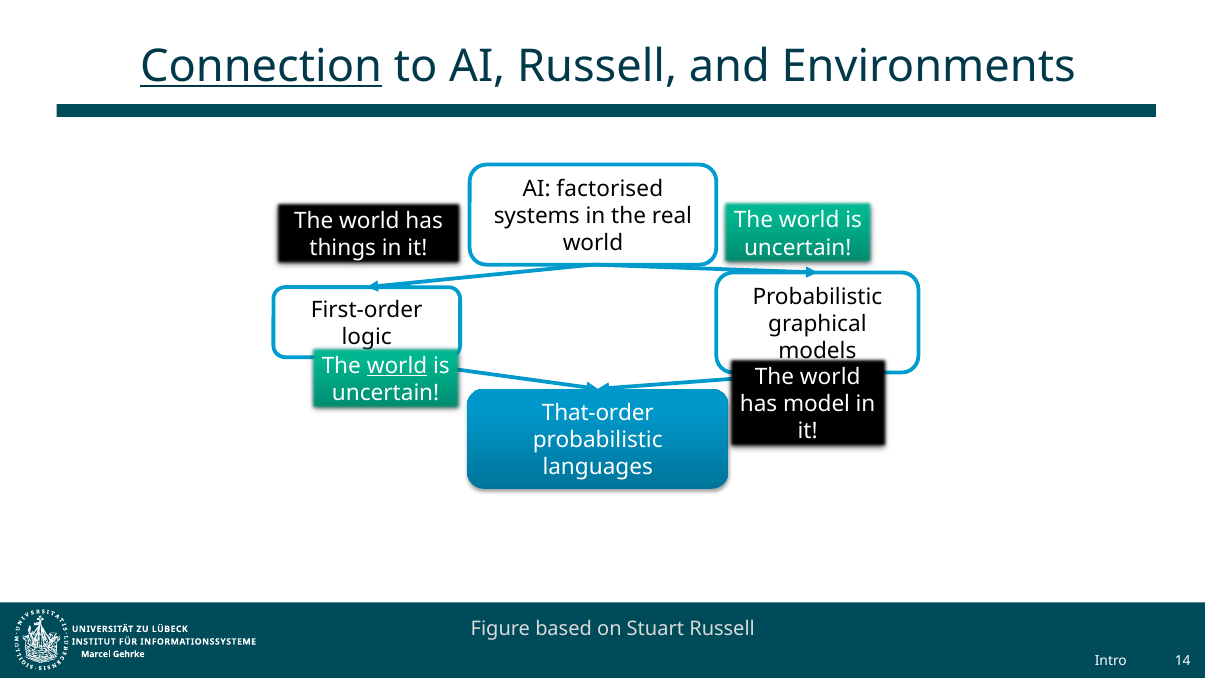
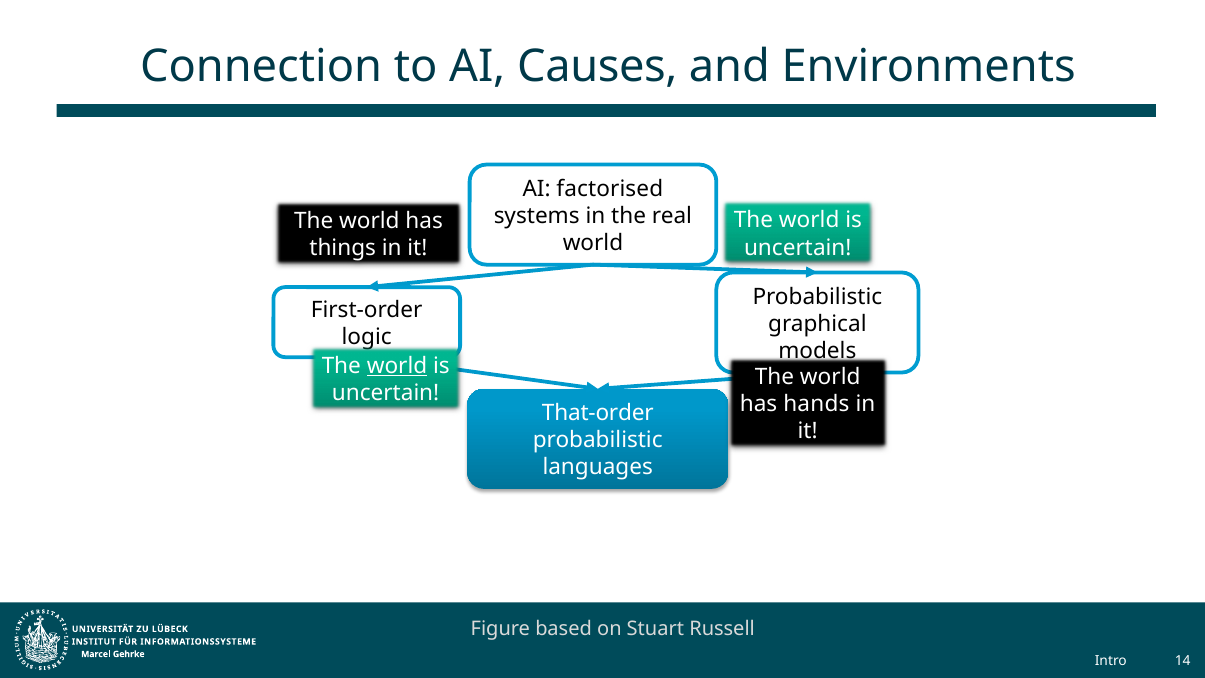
Connection underline: present -> none (261, 67)
AI Russell: Russell -> Causes (597, 67)
model: model -> hands (816, 404)
